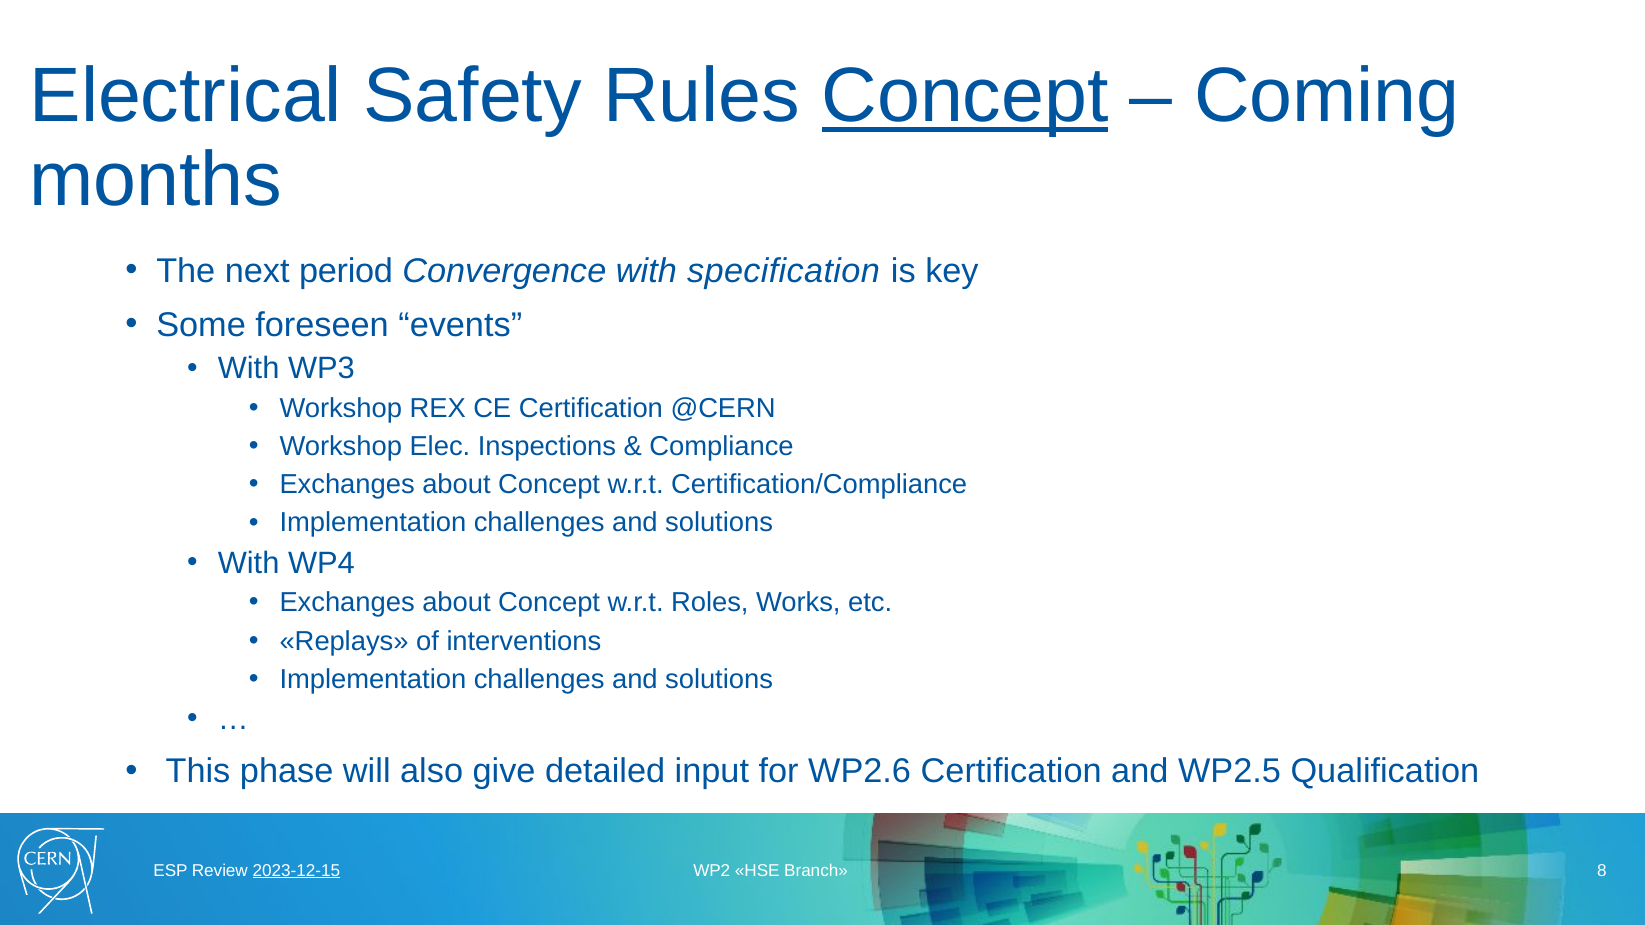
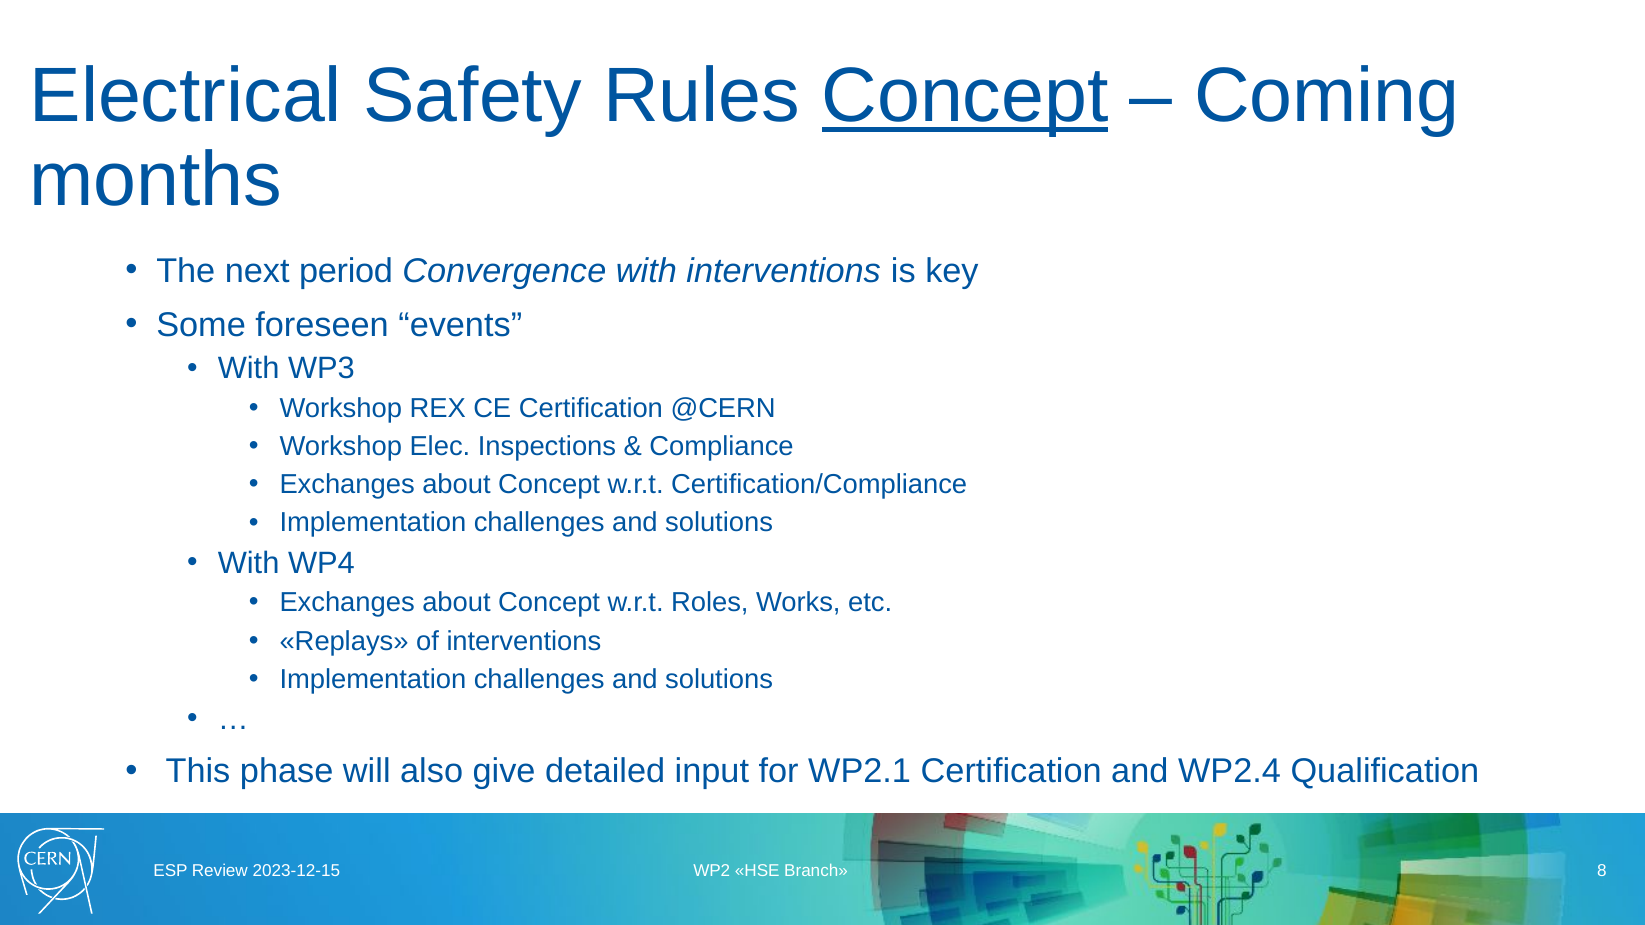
with specification: specification -> interventions (784, 271)
WP2.6: WP2.6 -> WP2.1 (860, 772)
WP2.5: WP2.5 -> WP2.4 (1230, 772)
2023-12-15 underline: present -> none (296, 871)
